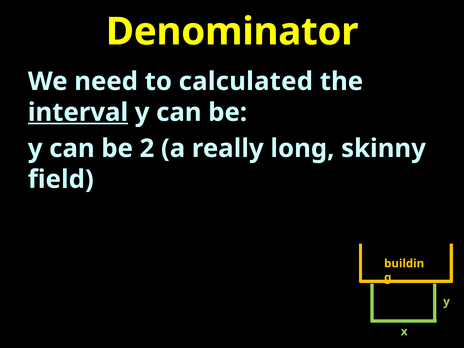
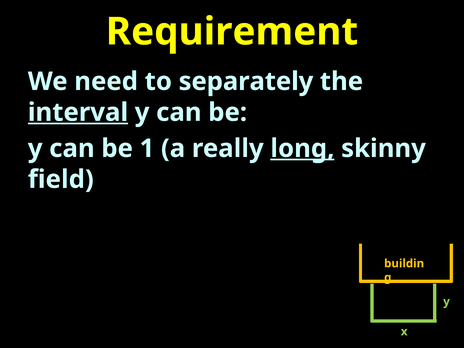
Denominator: Denominator -> Requirement (232, 32)
calculated: calculated -> separately (246, 81)
2: 2 -> 1 (147, 148)
long underline: none -> present (302, 148)
